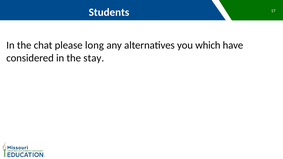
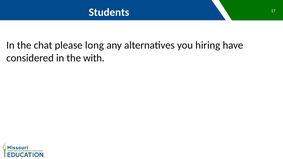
which: which -> hiring (208, 45)
stay: stay -> with (94, 58)
